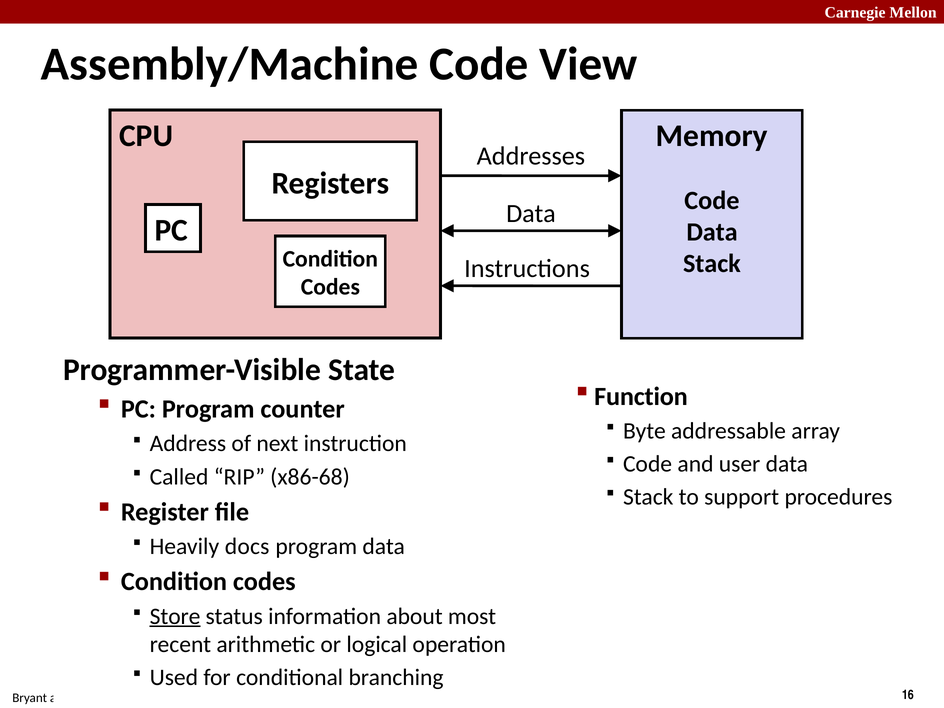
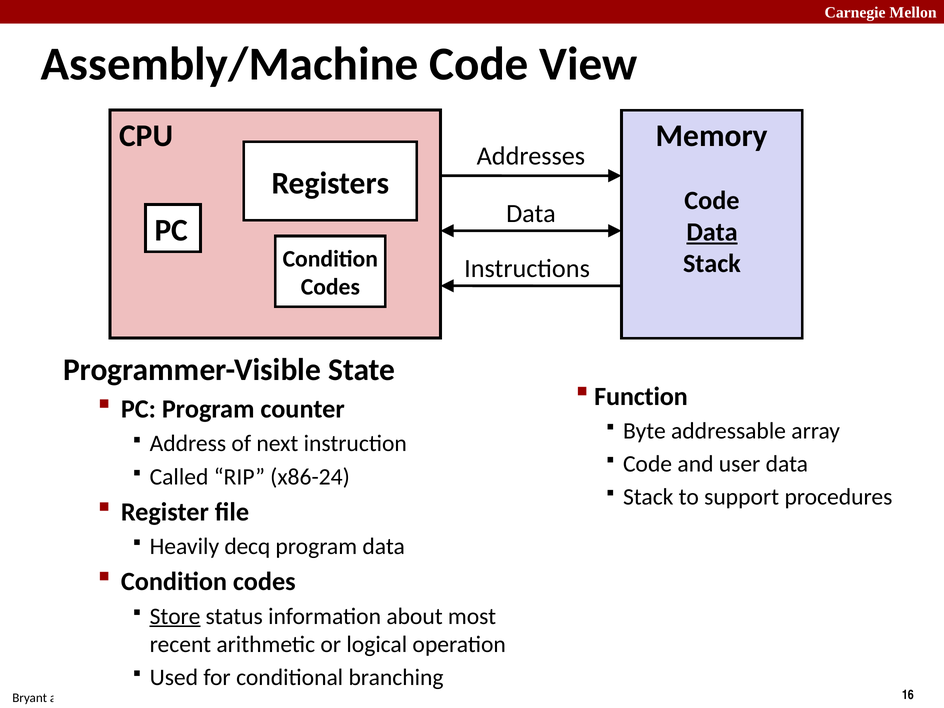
Data underline: none -> present (712, 232)
x86-68: x86-68 -> x86-24 (310, 477)
docs: docs -> decq (247, 546)
